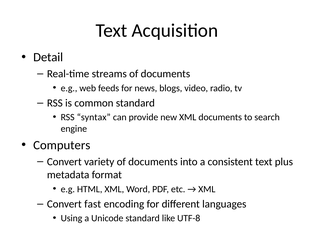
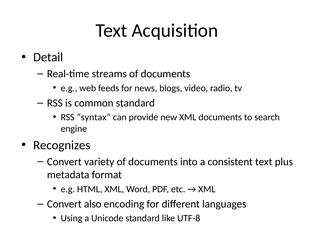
Computers: Computers -> Recognizes (62, 145)
fast: fast -> also (93, 204)
